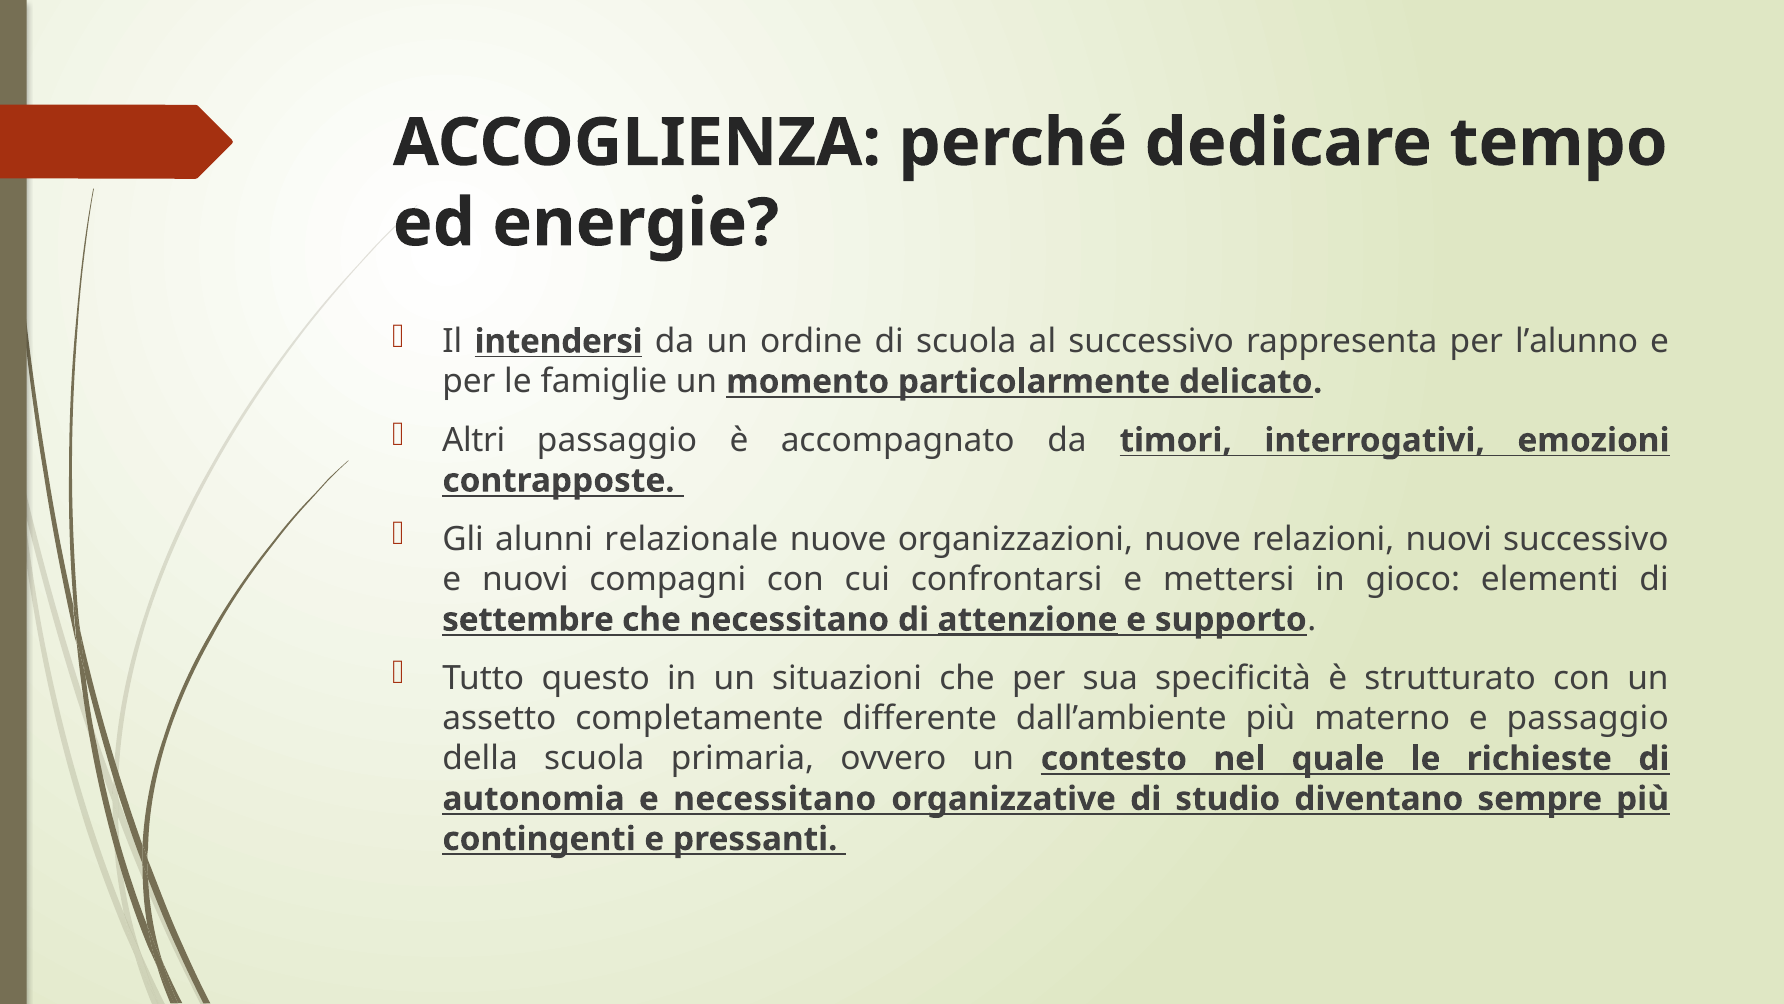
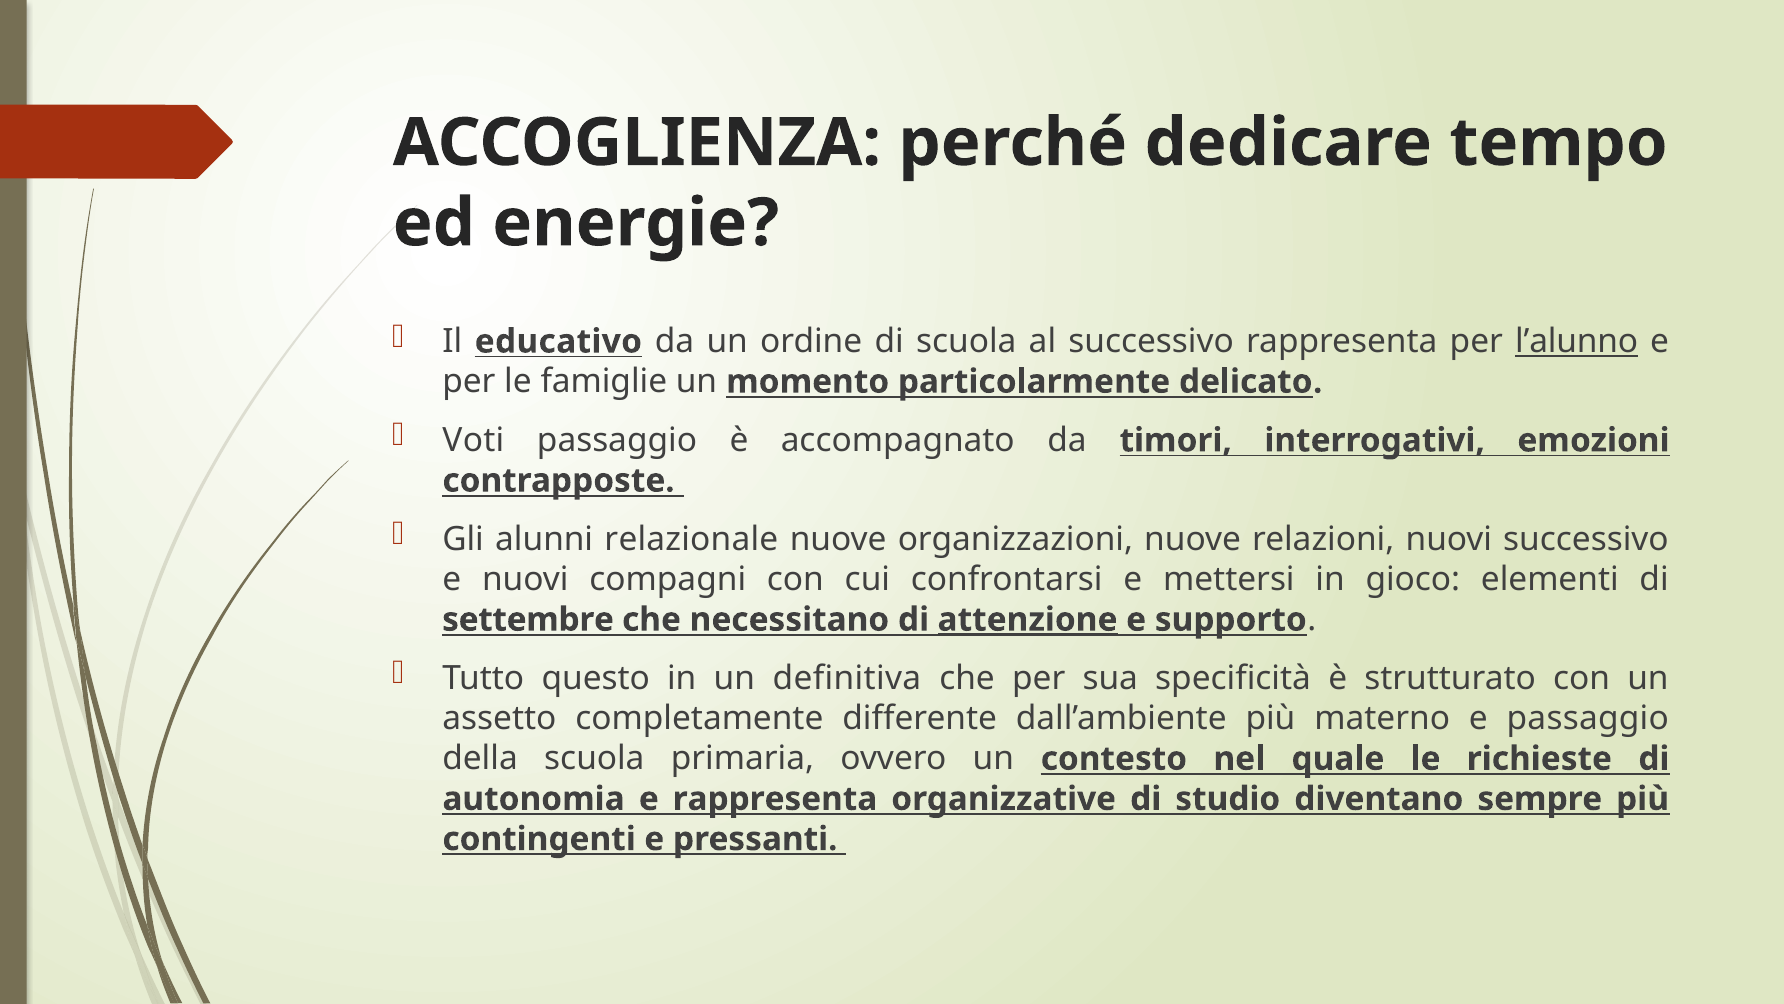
intendersi: intendersi -> educativo (558, 341)
l’alunno underline: none -> present (1577, 341)
Altri: Altri -> Voti (473, 440)
situazioni: situazioni -> definitiva (847, 678)
e necessitano: necessitano -> rappresenta (775, 798)
